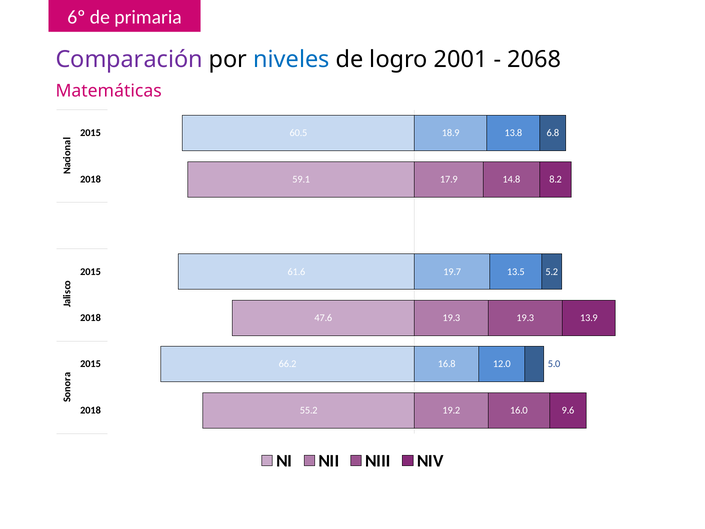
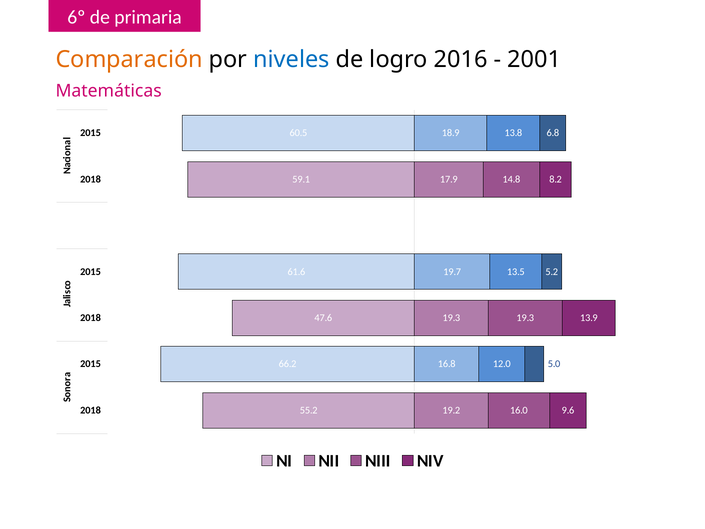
Comparación colour: purple -> orange (129, 60)
2001: 2001 -> 2016 (461, 60)
2068: 2068 -> 2001 (534, 60)
